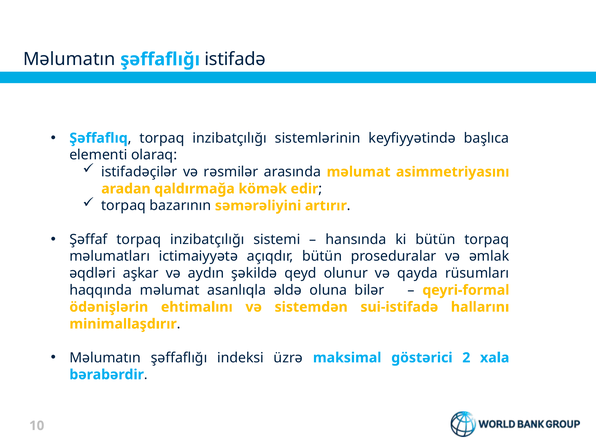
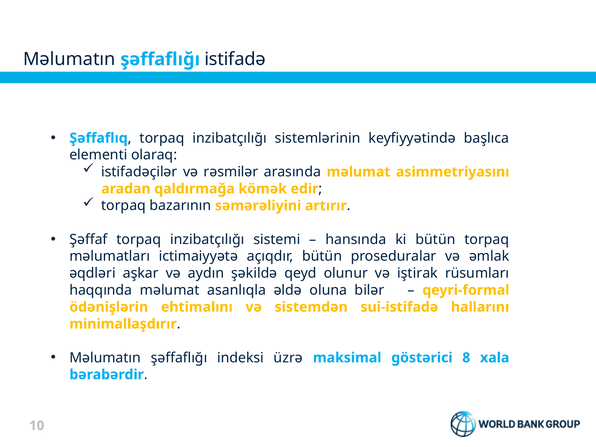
qayda: qayda -> iştirak (417, 273)
2: 2 -> 8 (466, 358)
